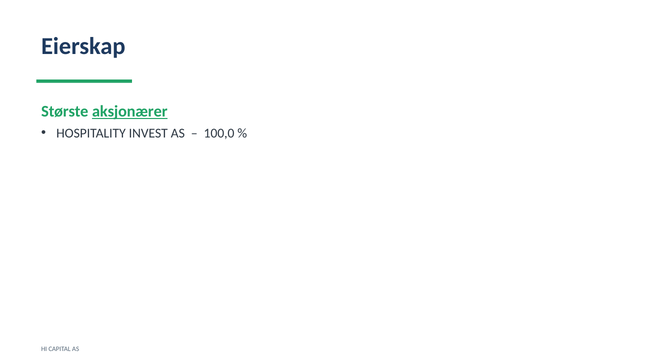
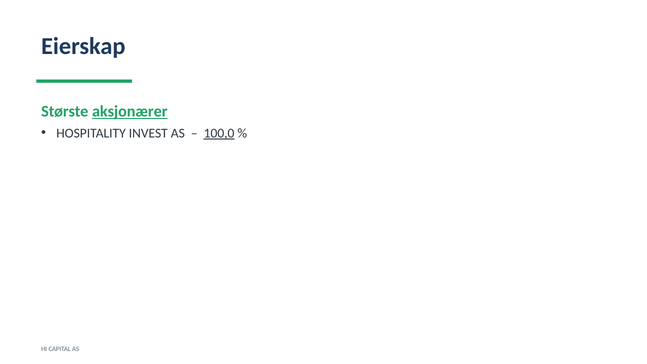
100,0 underline: none -> present (219, 133)
